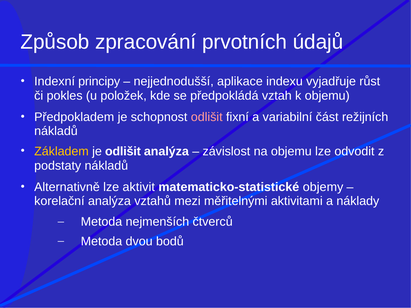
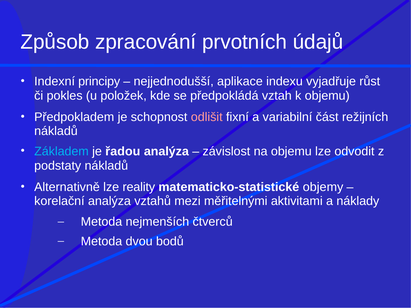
Základem colour: yellow -> light blue (61, 151)
je odlišit: odlišit -> řadou (123, 151)
aktivit: aktivit -> reality (139, 187)
